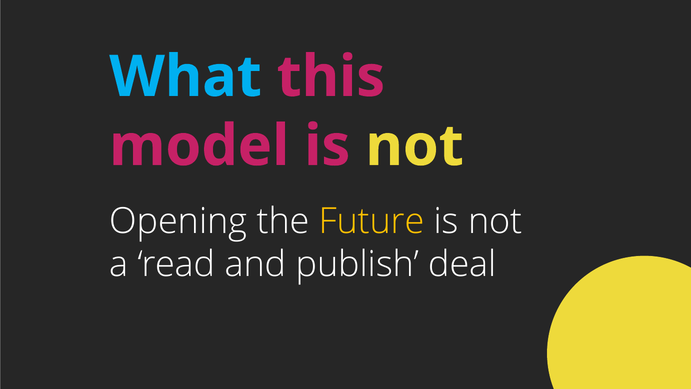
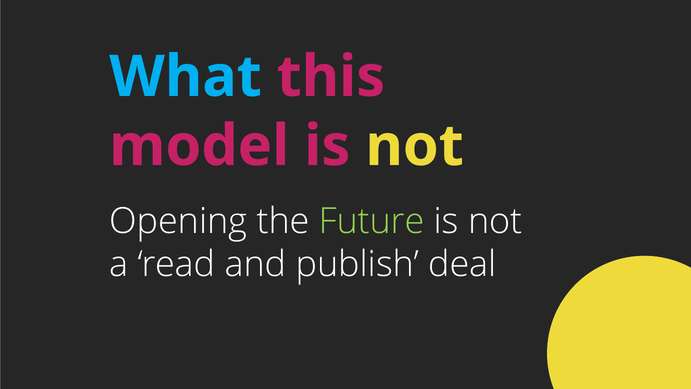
Future colour: yellow -> light green (372, 221)
